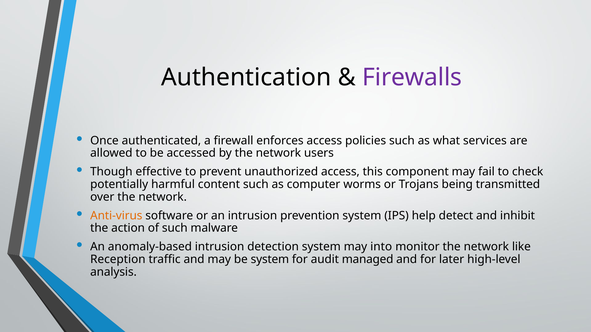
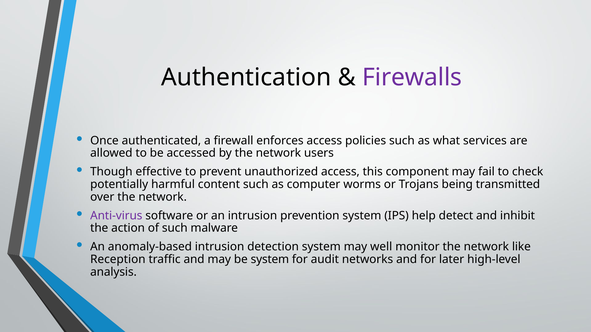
Anti-virus colour: orange -> purple (116, 216)
into: into -> well (381, 247)
managed: managed -> networks (368, 260)
